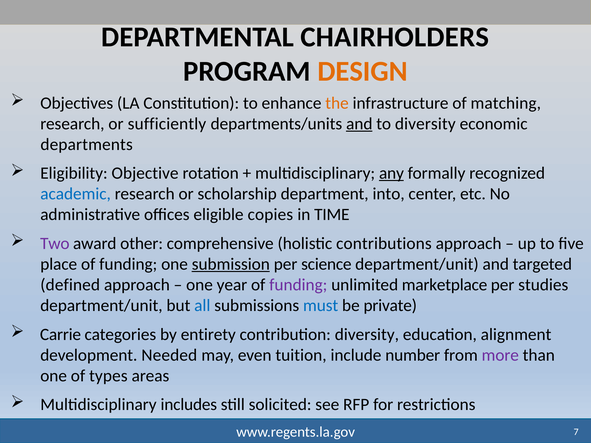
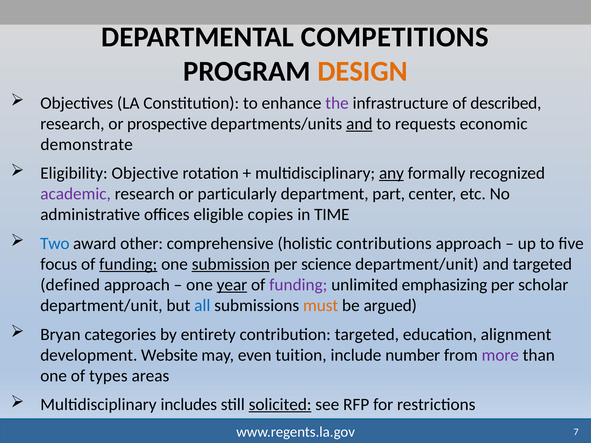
CHAIRHOLDERS: CHAIRHOLDERS -> COMPETITIONS (395, 37)
the colour: orange -> purple (337, 103)
matching: matching -> described (506, 103)
sufficiently: sufficiently -> prospective (167, 124)
to diversity: diversity -> requests (425, 124)
departments: departments -> demonstrate (87, 144)
academic colour: blue -> purple (76, 194)
scholarship: scholarship -> particularly (237, 194)
into: into -> part (389, 194)
Two colour: purple -> blue (55, 244)
place: place -> focus (59, 264)
funding underline: none -> present (128, 264)
year underline: none -> present (232, 285)
marketplace: marketplace -> emphasizing (445, 285)
studies: studies -> scholar (543, 285)
must colour: blue -> orange (321, 306)
private: private -> argued (390, 306)
Carrie: Carrie -> Bryan (60, 335)
contribution diversity: diversity -> targeted (367, 335)
Needed: Needed -> Website (169, 355)
solicited underline: none -> present (280, 405)
